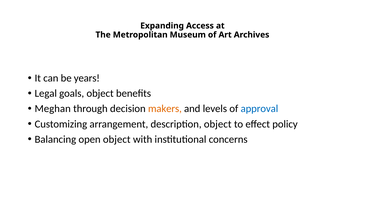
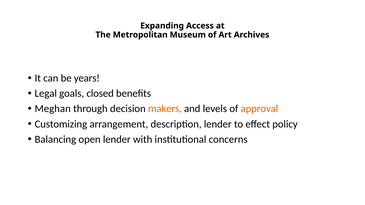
goals object: object -> closed (100, 94)
approval colour: blue -> orange (259, 109)
description object: object -> lender (218, 124)
open object: object -> lender (117, 140)
